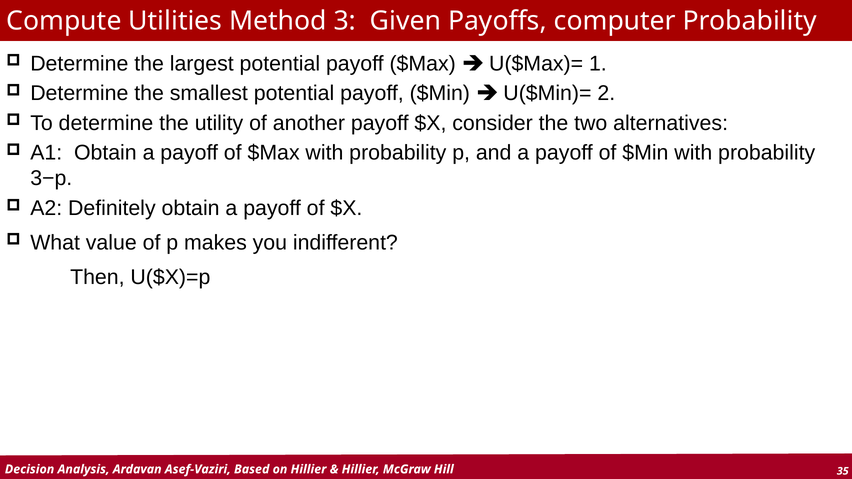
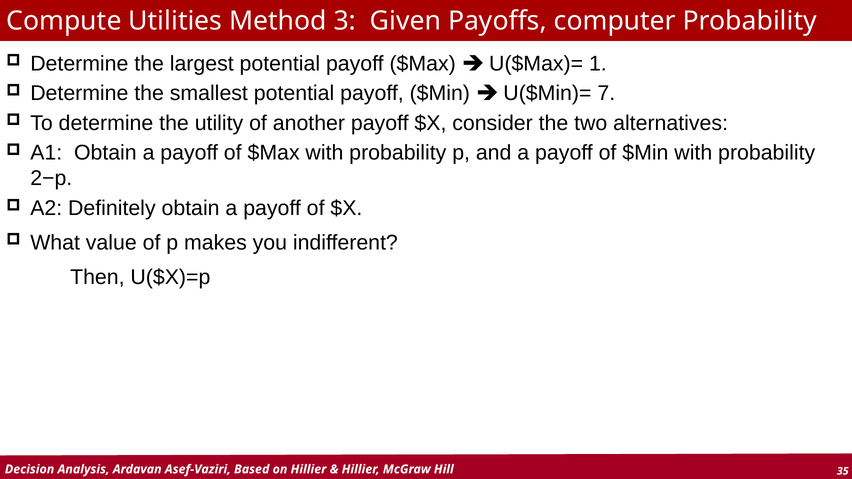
2: 2 -> 7 (606, 93)
3−p: 3−p -> 2−p (51, 179)
